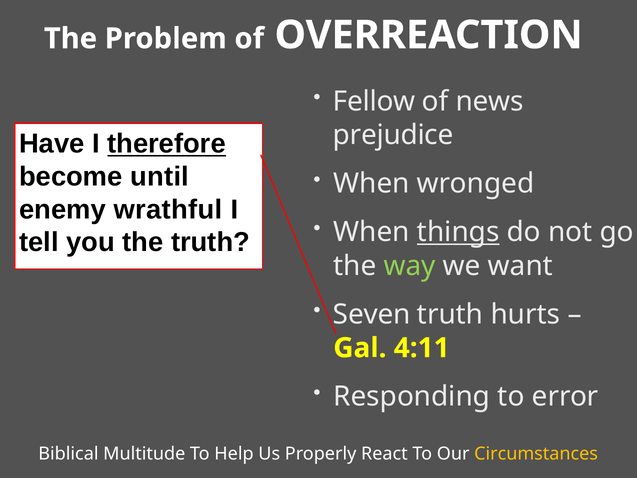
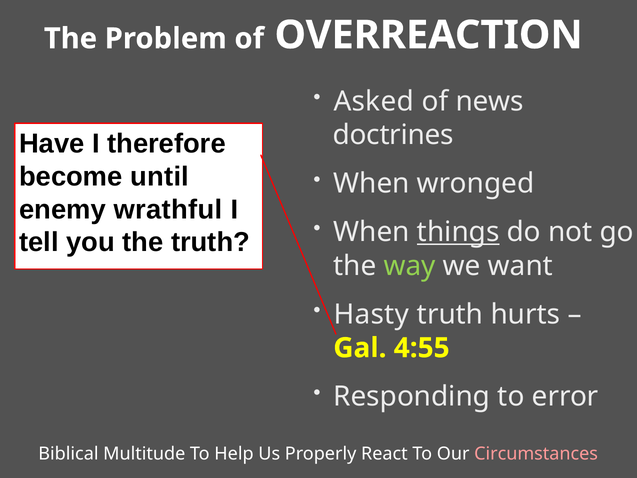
Fellow: Fellow -> Asked (374, 101)
prejudice: prejudice -> doctrines (393, 135)
therefore underline: present -> none (167, 144)
Seven: Seven -> Hasty (371, 314)
4:11: 4:11 -> 4:55 (422, 348)
Circumstances colour: yellow -> pink (536, 454)
